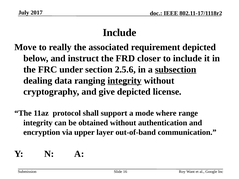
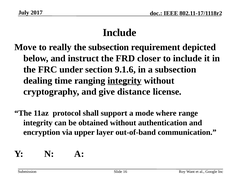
the associated: associated -> subsection (109, 47)
2.5.6: 2.5.6 -> 9.1.6 (125, 70)
subsection underline: present -> none (176, 70)
data: data -> time (63, 81)
give depicted: depicted -> distance (134, 92)
